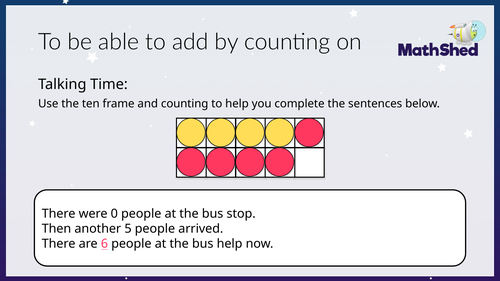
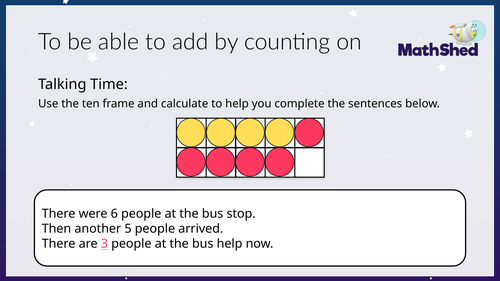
and counting: counting -> calculate (185, 104)
0: 0 -> 6 (114, 214)
6: 6 -> 3 (104, 244)
